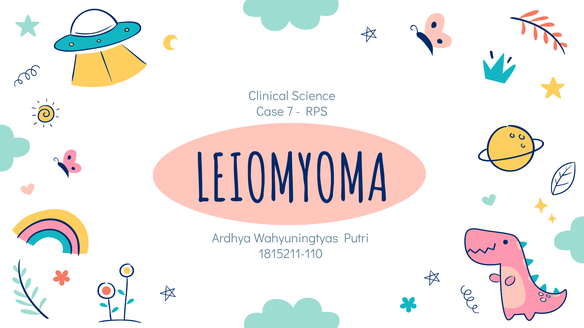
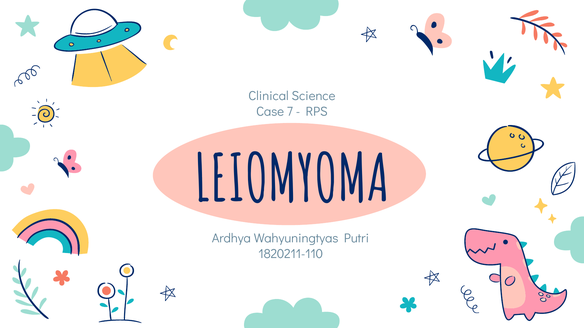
1815211-110: 1815211-110 -> 1820211-110 (291, 254)
